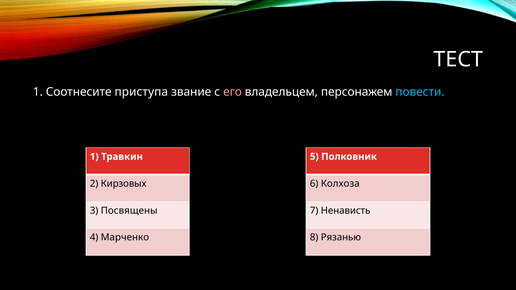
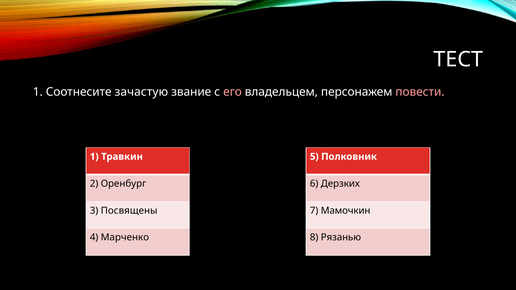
приступа: приступа -> зачастую (141, 92)
повести colour: light blue -> pink (420, 92)
Кирзовых: Кирзовых -> Оренбург (124, 184)
Колхоза: Колхоза -> Дерзких (340, 184)
Ненависть: Ненависть -> Мамочкин (346, 211)
